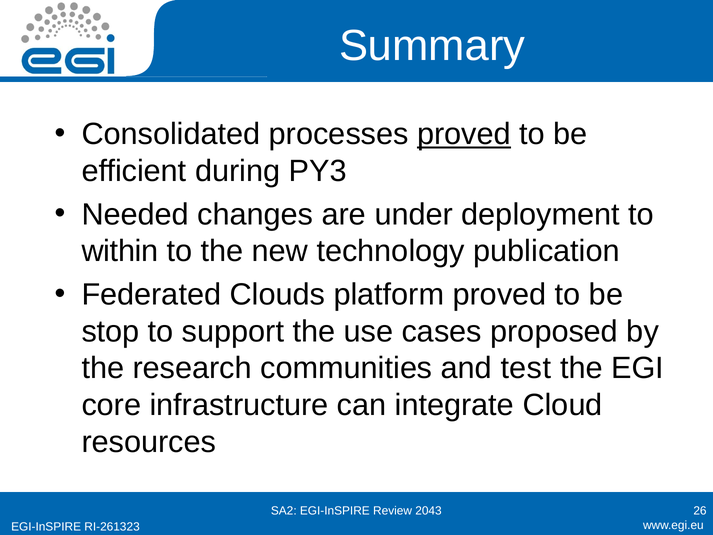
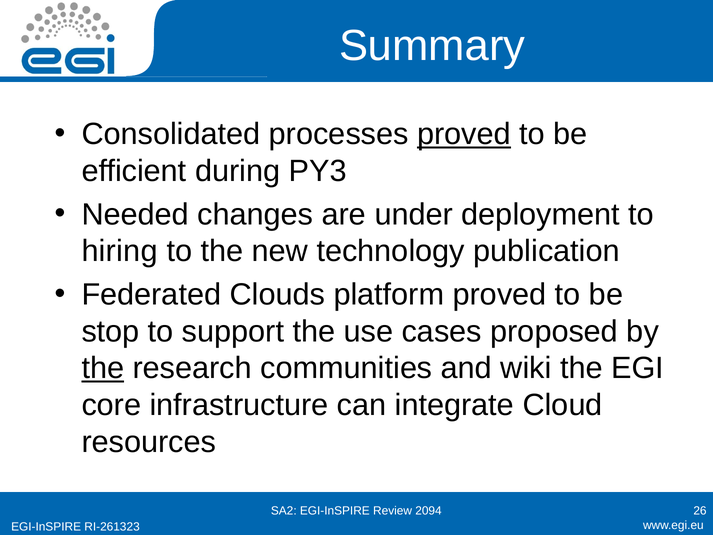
within: within -> hiring (120, 251)
the underline: none -> present (103, 368)
test: test -> wiki (526, 368)
2043: 2043 -> 2094 (428, 511)
